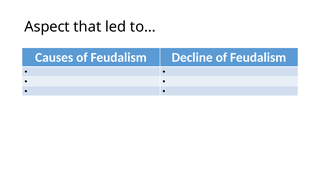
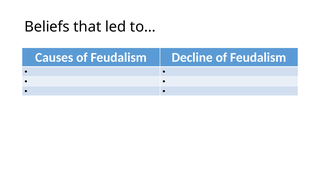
Aspect: Aspect -> Beliefs (47, 27)
